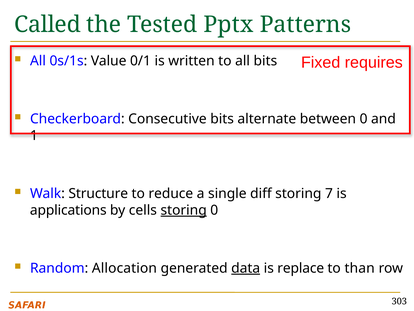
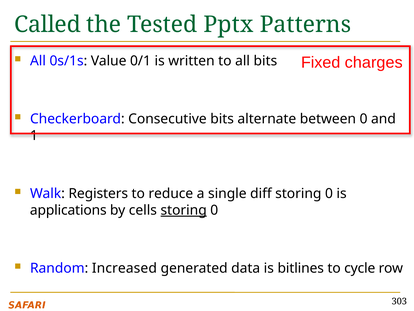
requires: requires -> charges (374, 62)
Structure: Structure -> Registers (98, 193)
7: 7 -> 0 (329, 193)
Allocation: Allocation -> Increased (124, 268)
data underline: present -> none (246, 268)
replace: replace -> bitlines (301, 268)
than: than -> cycle (360, 268)
